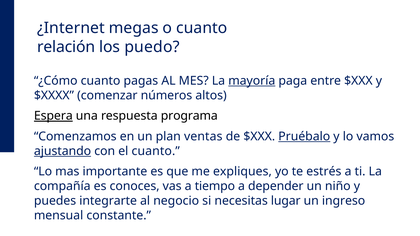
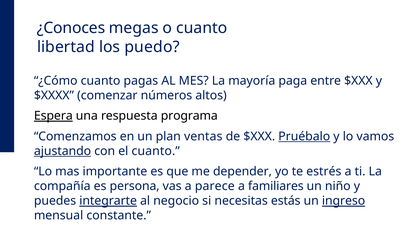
¿Internet: ¿Internet -> ¿Conoces (71, 28)
relación: relación -> libertad (66, 47)
mayoría underline: present -> none (252, 81)
expliques: expliques -> depender (242, 172)
conoces: conoces -> persona (135, 186)
tiempo: tiempo -> parece (215, 186)
depender: depender -> familiares (276, 186)
integrarte underline: none -> present (108, 201)
lugar: lugar -> estás (286, 201)
ingreso underline: none -> present (344, 201)
